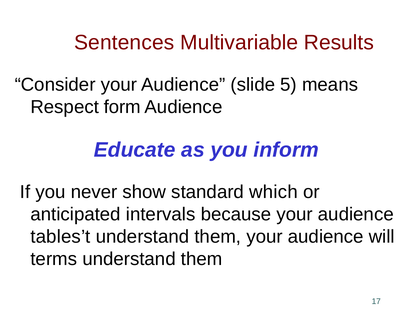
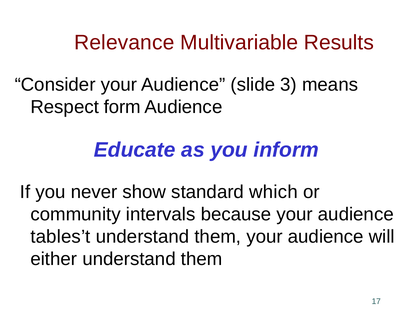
Sentences: Sentences -> Relevance (124, 43)
5: 5 -> 3 (289, 85)
anticipated: anticipated -> community (76, 214)
terms: terms -> either (54, 259)
